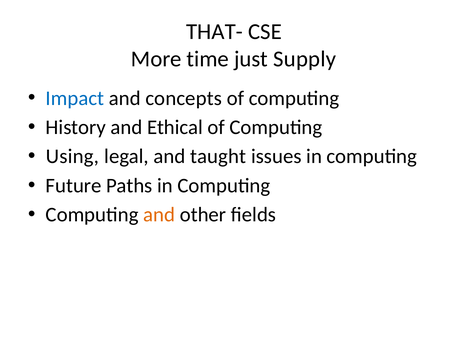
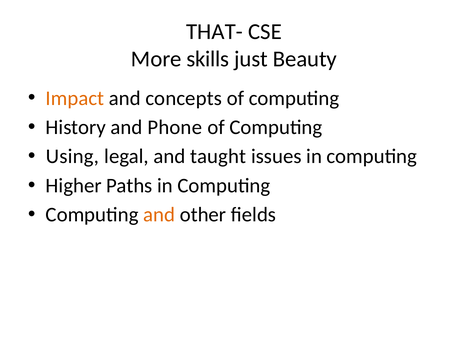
time: time -> skills (208, 59)
Supply: Supply -> Beauty (305, 59)
Impact colour: blue -> orange (75, 98)
Ethical: Ethical -> Phone (175, 127)
Future: Future -> Higher (74, 186)
